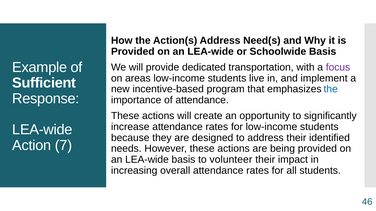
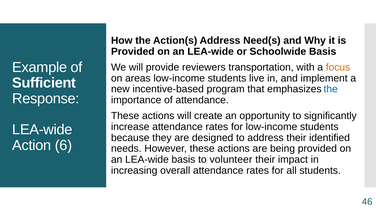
dedicated: dedicated -> reviewers (204, 67)
focus colour: purple -> orange (338, 67)
7: 7 -> 6 (64, 146)
